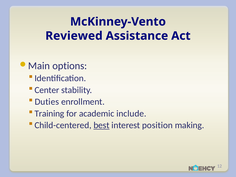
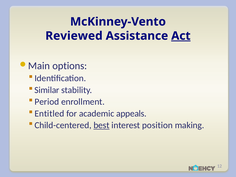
Act underline: none -> present (181, 36)
Center: Center -> Similar (47, 90)
Duties: Duties -> Period (47, 102)
Training: Training -> Entitled (49, 114)
include: include -> appeals (131, 114)
